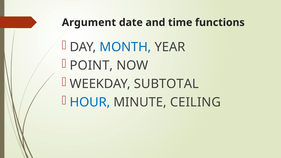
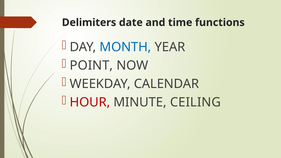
Argument: Argument -> Delimiters (89, 23)
SUBTOTAL: SUBTOTAL -> CALENDAR (167, 84)
HOUR colour: blue -> red (90, 102)
